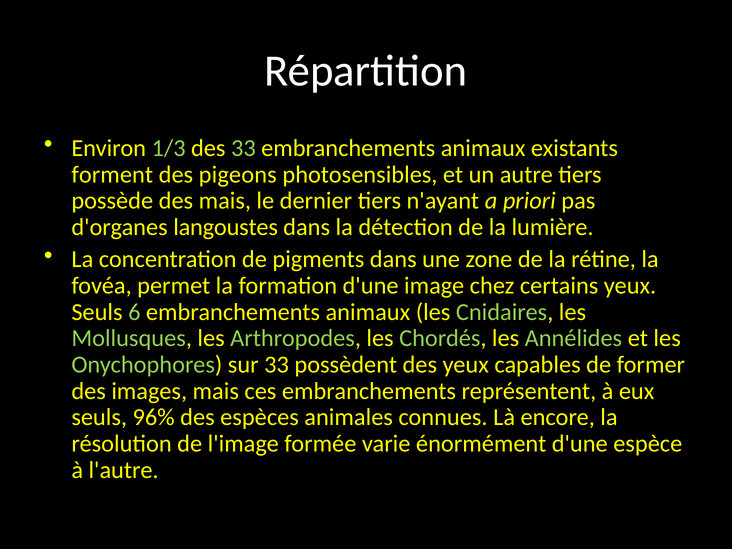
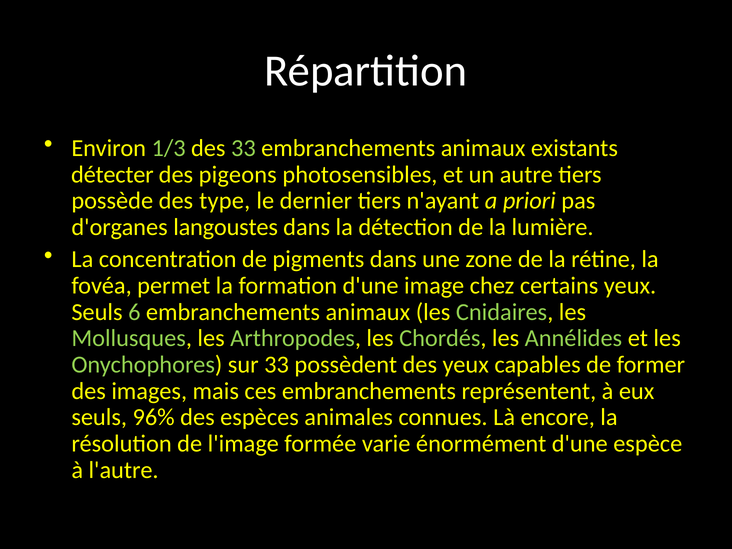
forment: forment -> détecter (112, 174)
des mais: mais -> type (225, 201)
